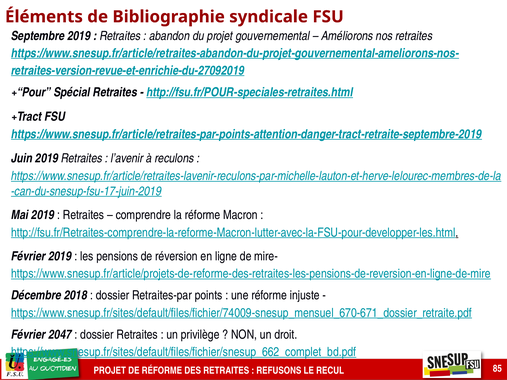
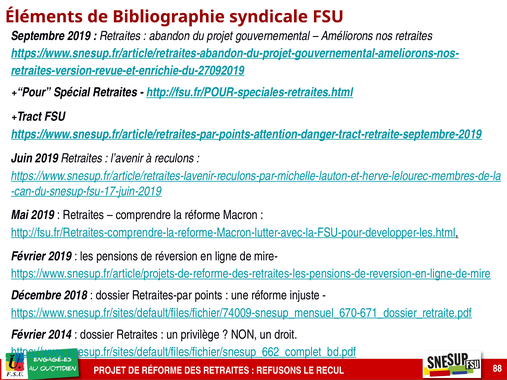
2047: 2047 -> 2014 (60, 335)
85: 85 -> 88 (497, 369)
